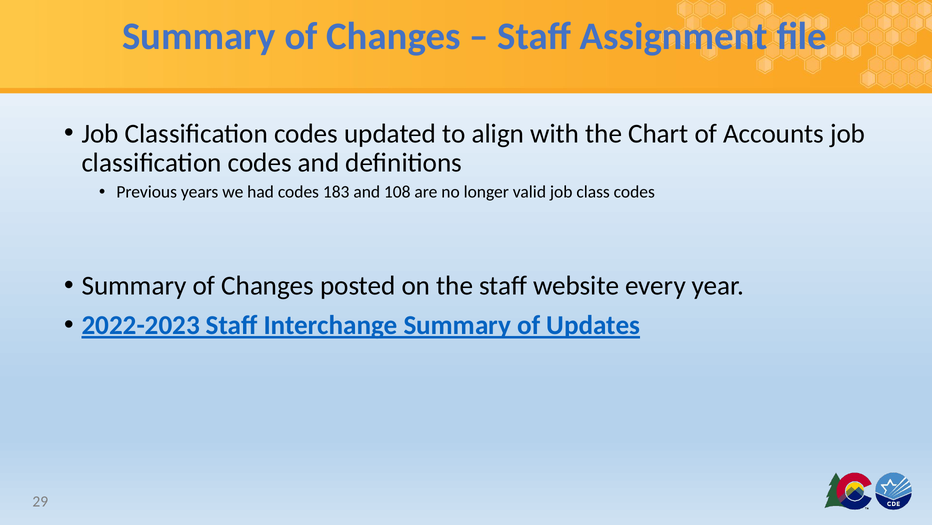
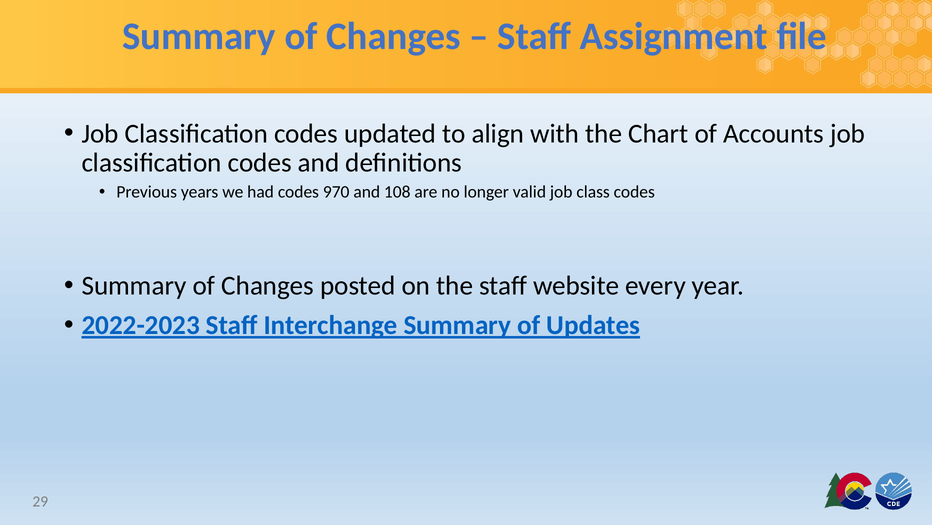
183: 183 -> 970 (336, 192)
